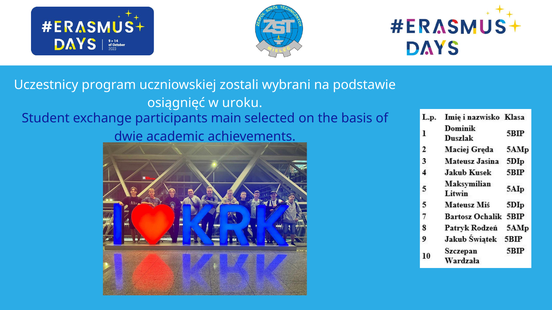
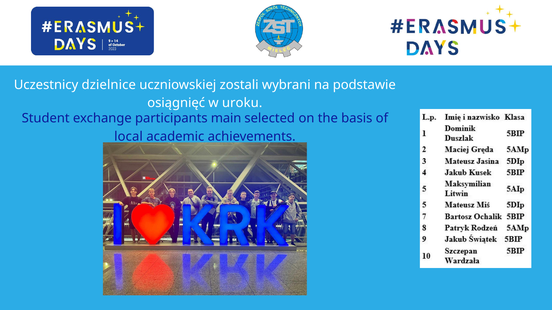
program: program -> dzielnice (109, 85)
dwie: dwie -> local (129, 137)
